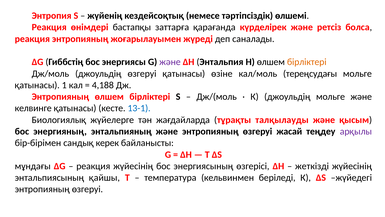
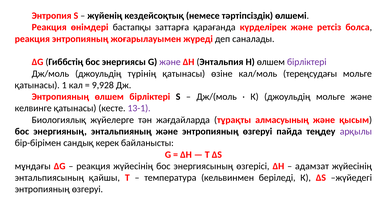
бірліктері colour: orange -> purple (307, 62)
джоульдің өзгеруі: өзгеруі -> түрінің (142, 73)
4,188: 4,188 -> 9,928 (103, 85)
13-1 colour: blue -> purple (139, 108)
талқылауды: талқылауды -> алмасуының (282, 120)
жасай: жасай -> пайда (289, 131)
жеткізді: жеткізді -> адамзат (312, 166)
